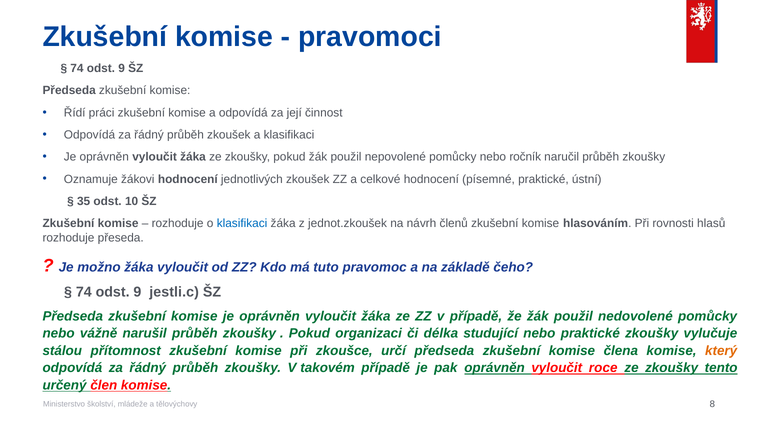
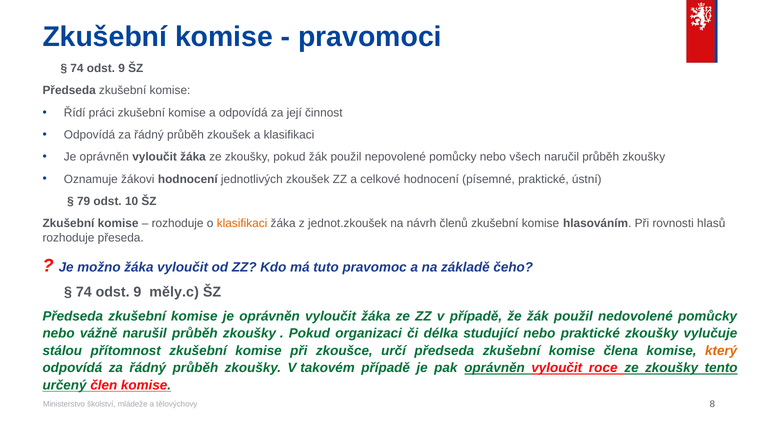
ročník: ročník -> všech (525, 157)
35: 35 -> 79 (84, 201)
klasifikaci colour: blue -> orange (242, 223)
jestli.c: jestli.c -> měly.c (174, 292)
